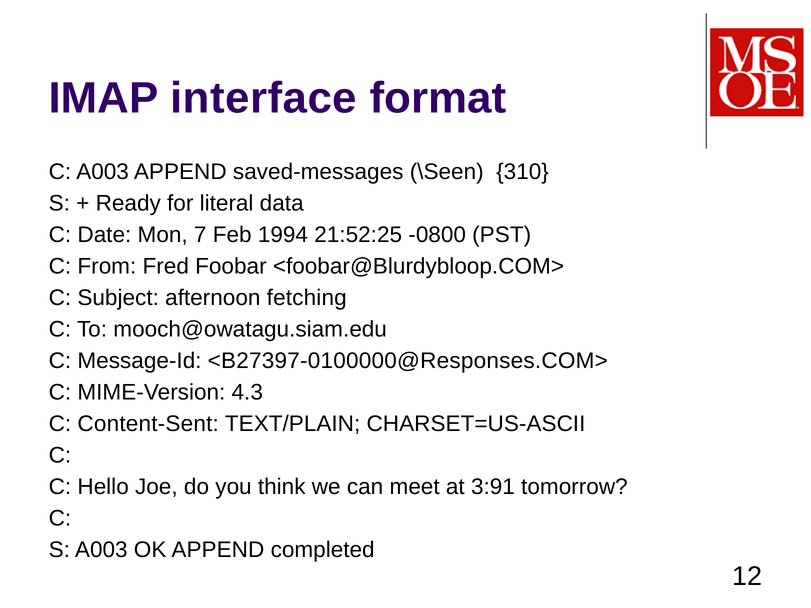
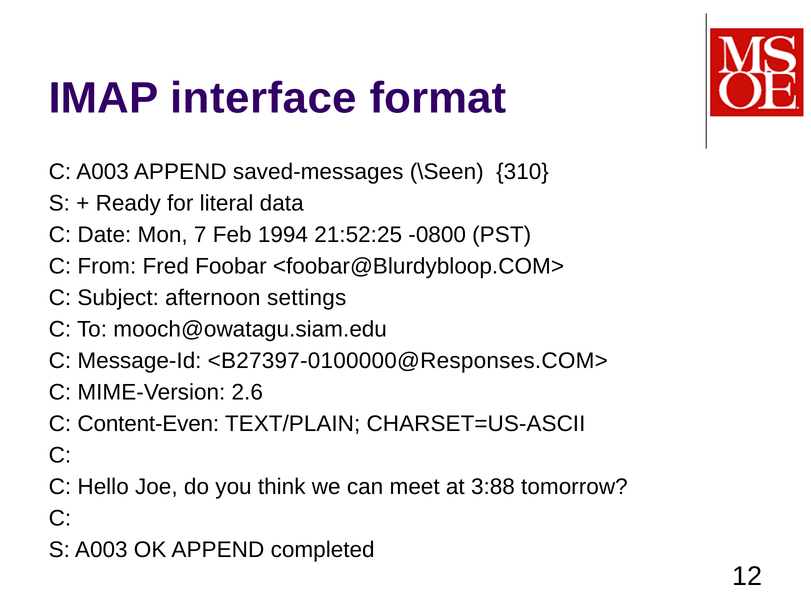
fetching: fetching -> settings (307, 298)
4.3: 4.3 -> 2.6 (247, 392)
Content-Sent: Content-Sent -> Content-Even (148, 424)
3:91: 3:91 -> 3:88 (493, 487)
